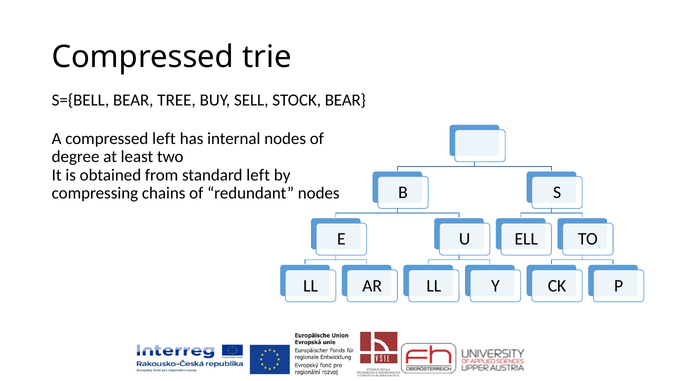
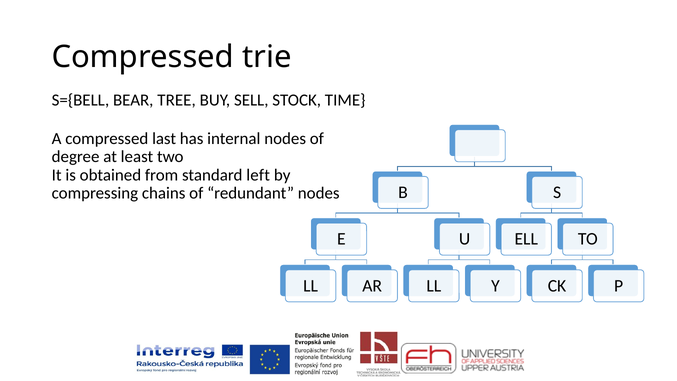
STOCK BEAR: BEAR -> TIME (345, 100)
compressed left: left -> last (164, 138)
